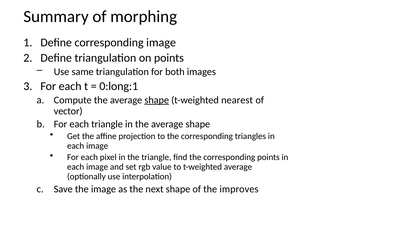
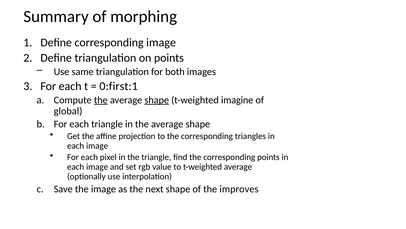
0:long:1: 0:long:1 -> 0:first:1 (119, 86)
the underline: none -> present (101, 100)
nearest: nearest -> imagine (237, 100)
vector: vector -> global (68, 111)
